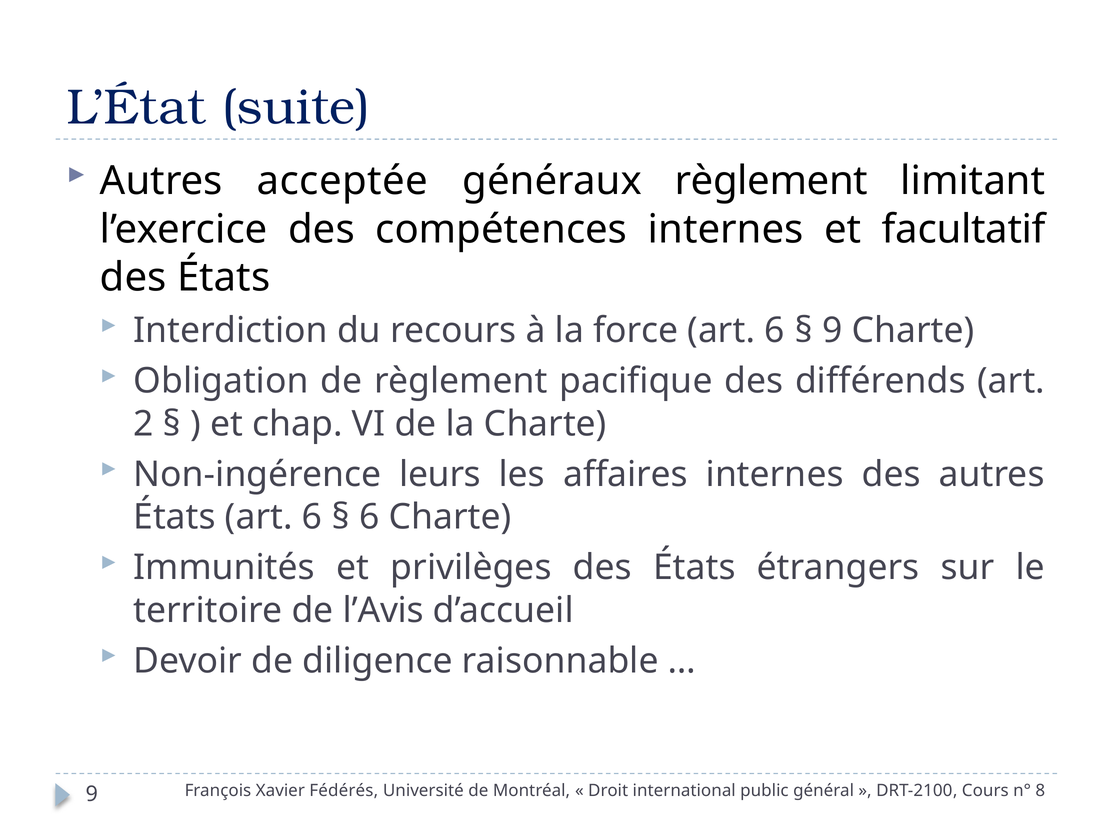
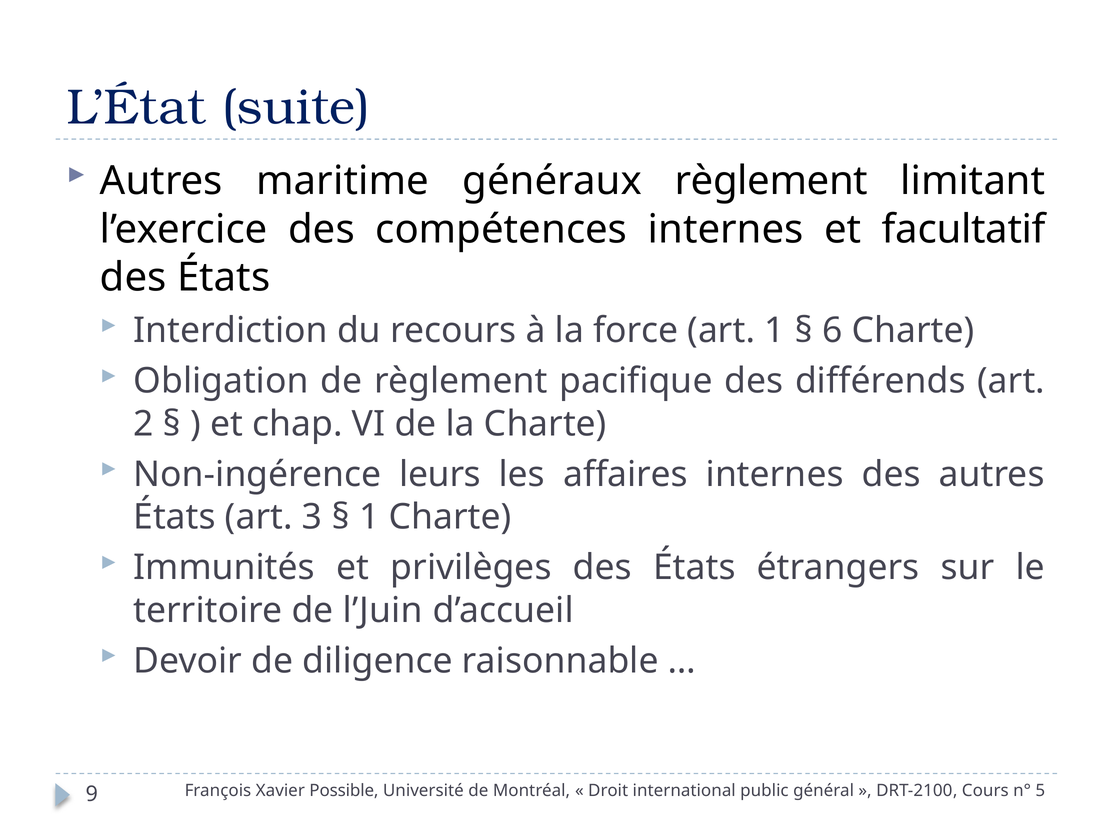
acceptée: acceptée -> maritime (343, 181)
force art 6: 6 -> 1 (774, 330)
9: 9 -> 6 (833, 330)
États art 6: 6 -> 3 (312, 517)
6: 6 -> 1 (370, 517)
l’Avis: l’Avis -> l’Juin (383, 610)
Fédérés: Fédérés -> Possible (344, 791)
8: 8 -> 5 (1040, 791)
